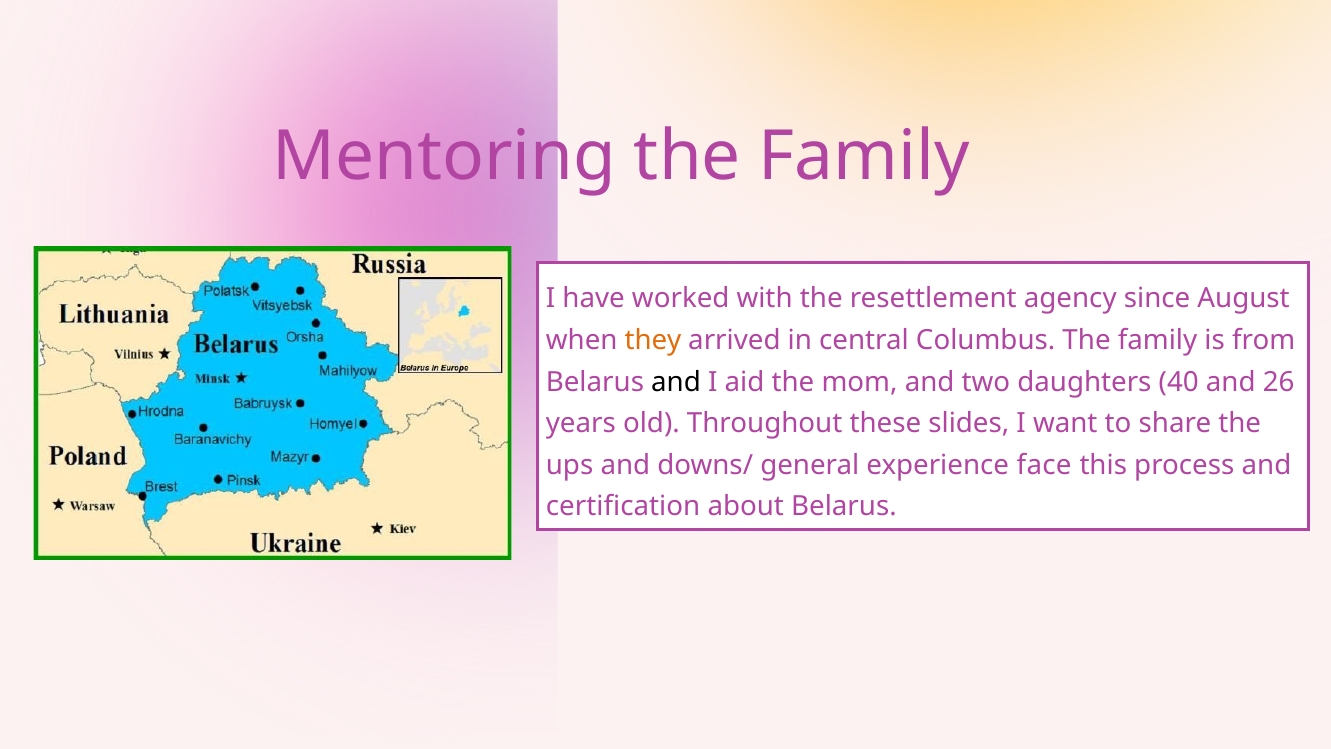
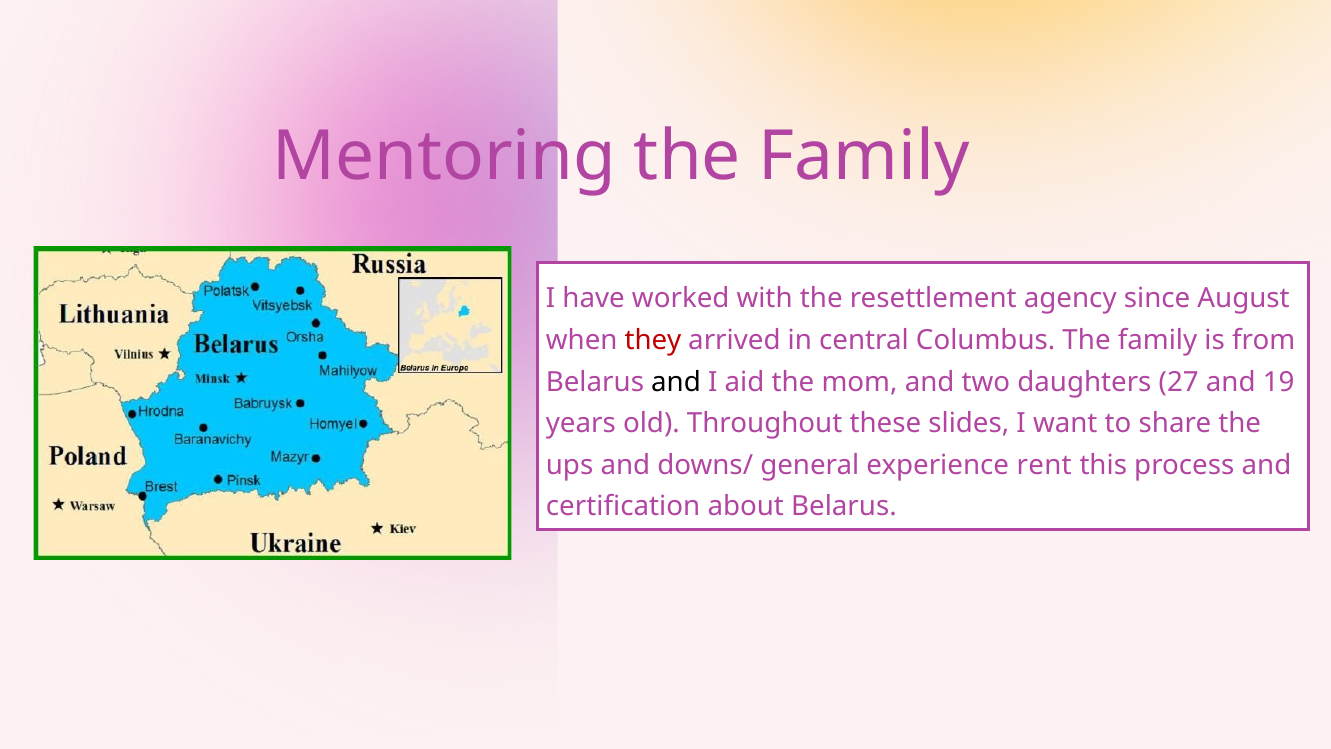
they colour: orange -> red (653, 340)
40: 40 -> 27 (1179, 382)
26: 26 -> 19 (1279, 382)
face: face -> rent (1044, 465)
